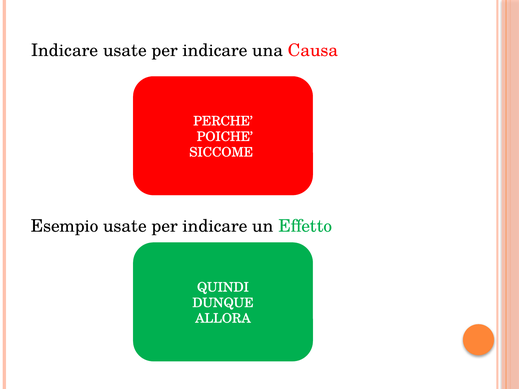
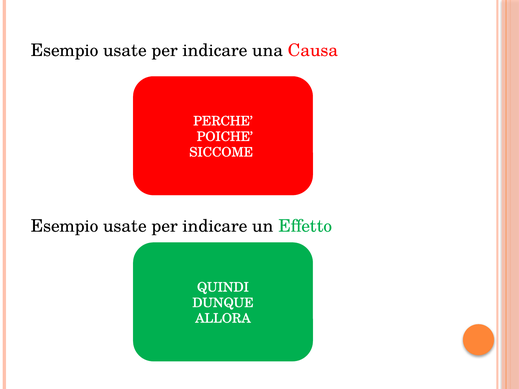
Indicare: Indicare -> Esempio (65, 51)
